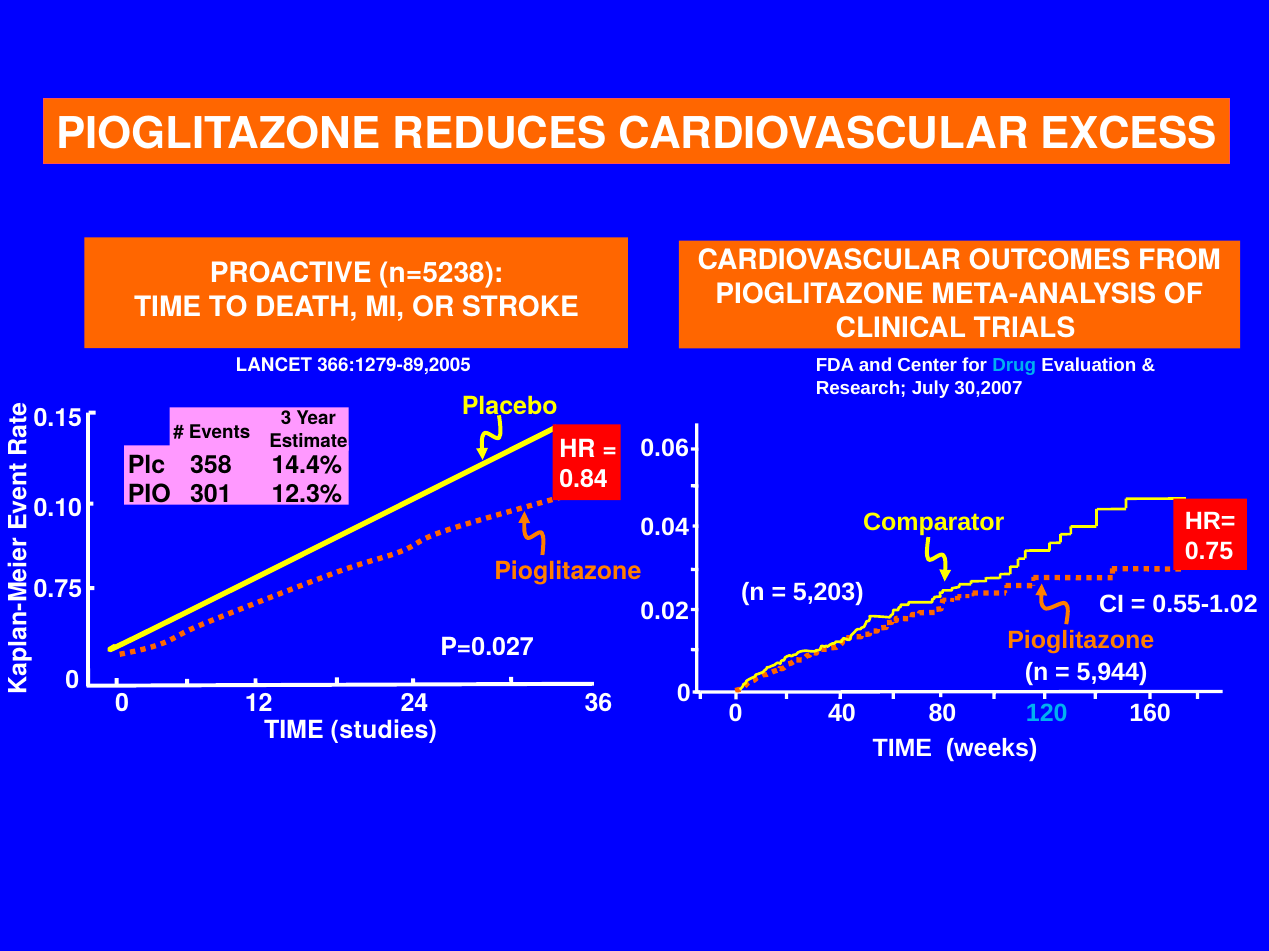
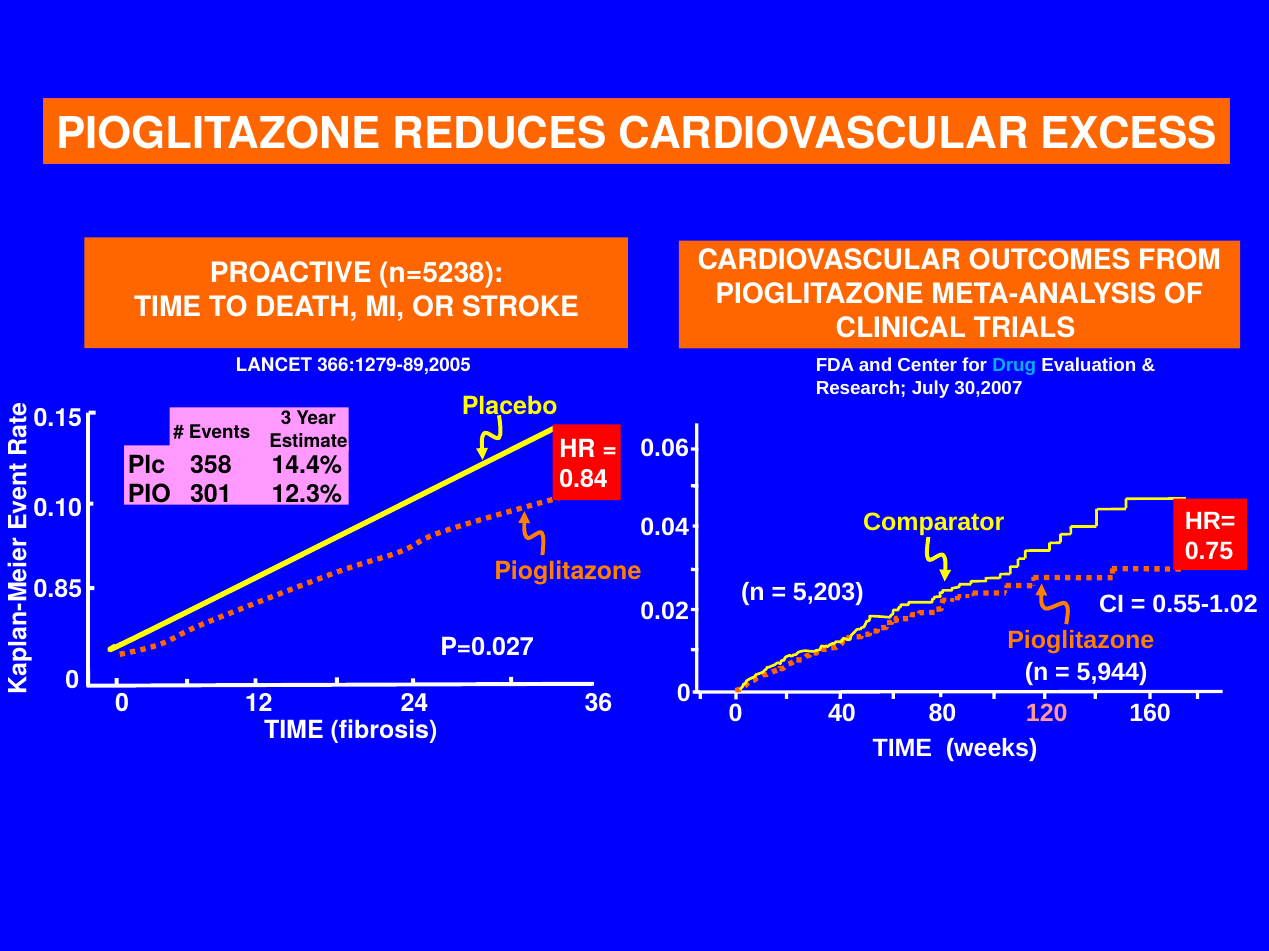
0.75: 0.75 -> 0.85 (58, 590)
120 colour: light blue -> pink (1047, 713)
studies: studies -> fibrosis (384, 731)
